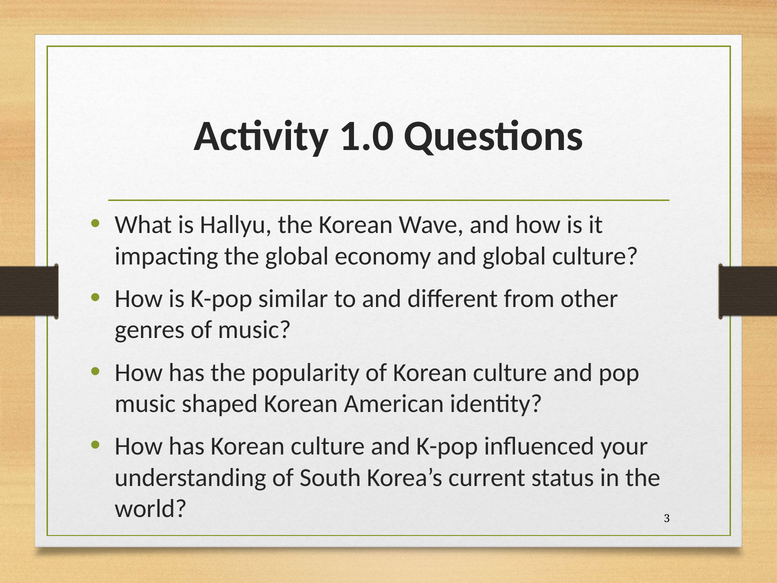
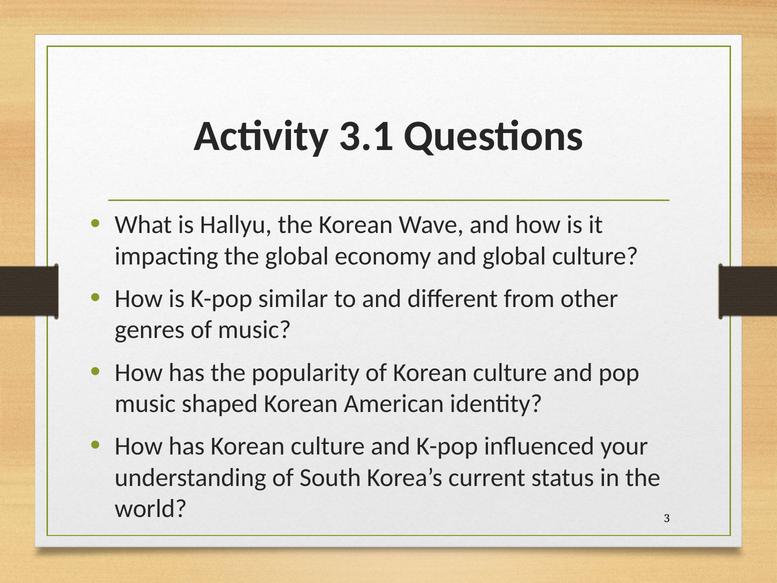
1.0: 1.0 -> 3.1 (366, 136)
